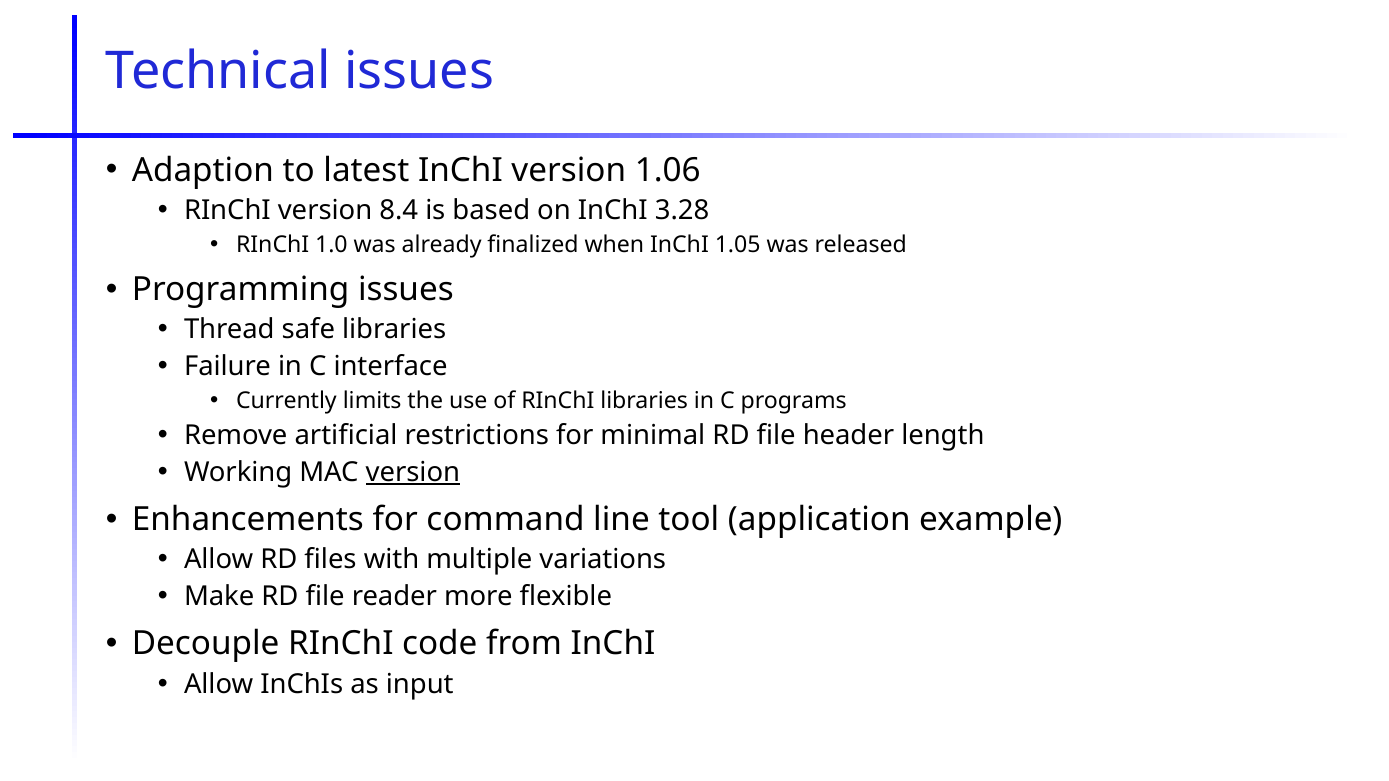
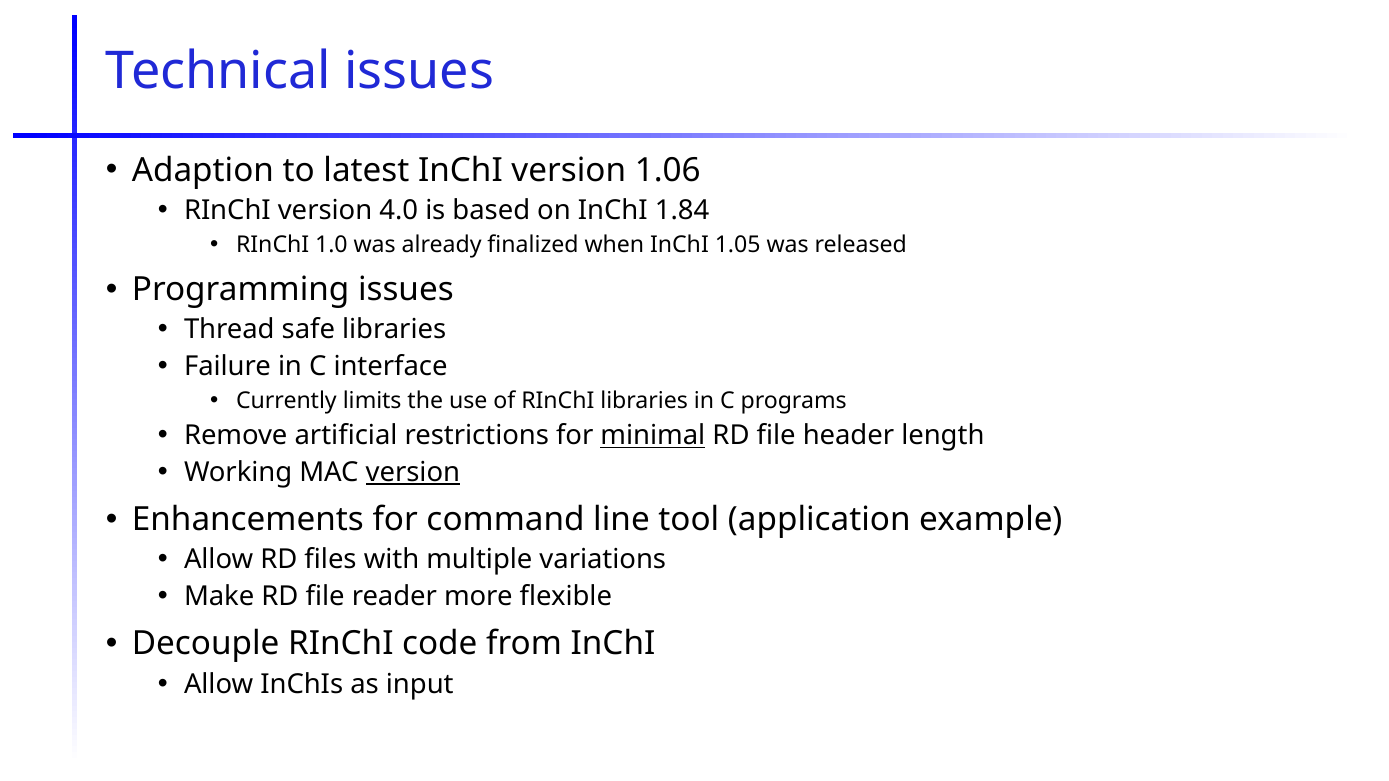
8.4: 8.4 -> 4.0 (399, 210)
3.28: 3.28 -> 1.84 (682, 210)
minimal underline: none -> present (653, 436)
